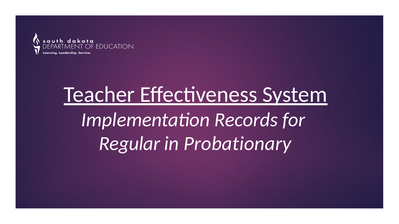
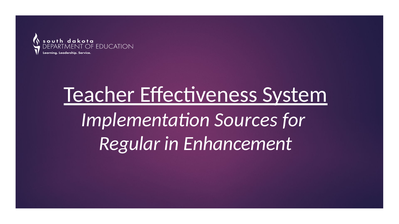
Records: Records -> Sources (246, 120)
Probationary: Probationary -> Enhancement (238, 144)
